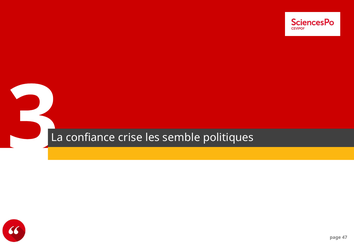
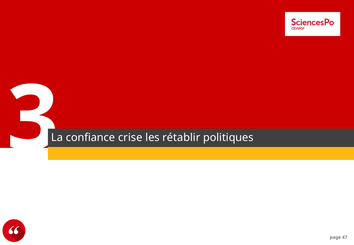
semble: semble -> rétablir (181, 138)
